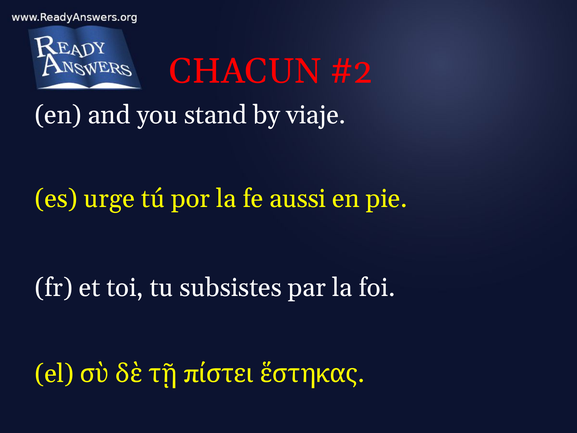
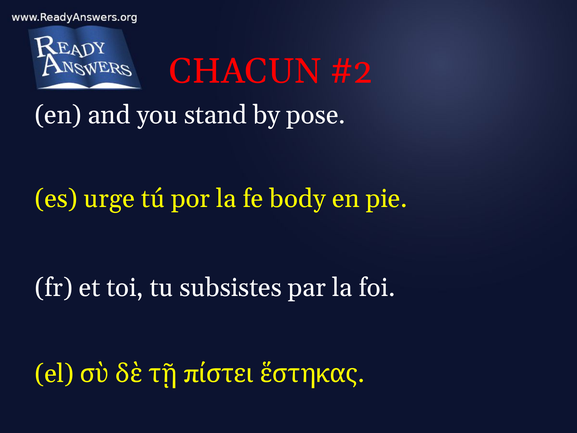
viaje: viaje -> pose (316, 115)
aussi: aussi -> body (298, 199)
